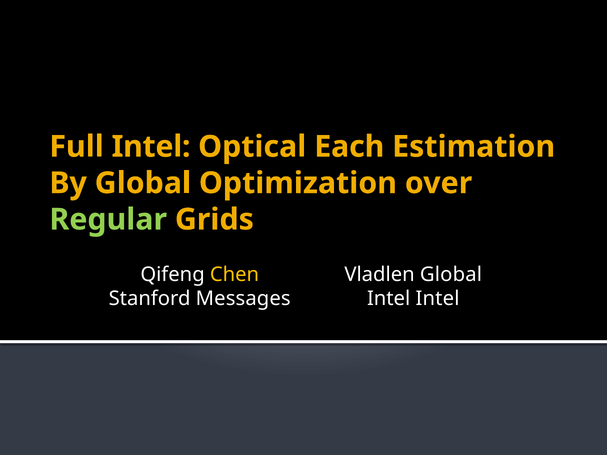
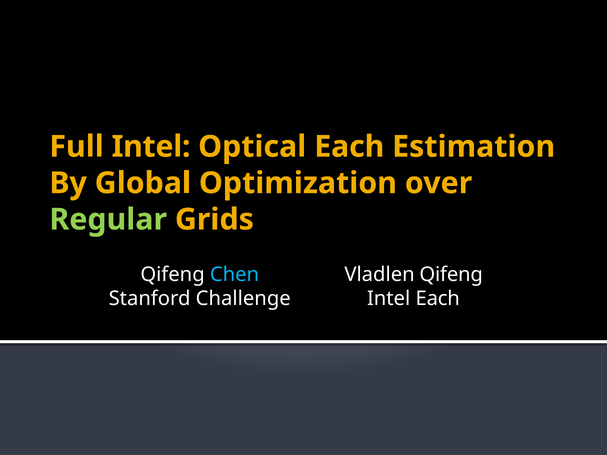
Chen colour: yellow -> light blue (235, 274)
Vladlen Global: Global -> Qifeng (451, 274)
Messages: Messages -> Challenge (243, 299)
Intel Intel: Intel -> Each (438, 299)
